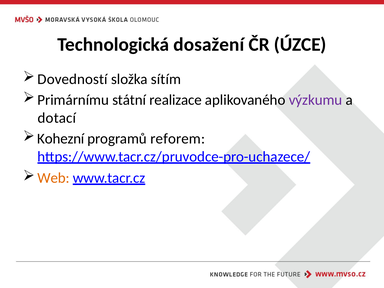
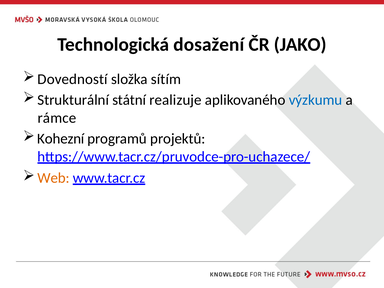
ÚZCE: ÚZCE -> JAKO (300, 45)
Primárnímu: Primárnímu -> Strukturální (73, 100)
realizace: realizace -> realizuje (175, 100)
výzkumu colour: purple -> blue (316, 100)
dotací: dotací -> rámce (57, 118)
reforem: reforem -> projektů (178, 139)
